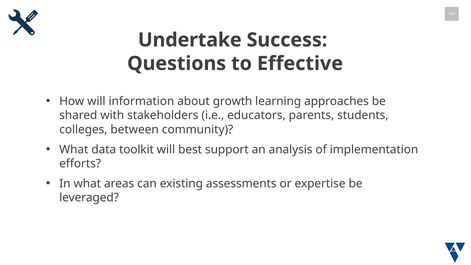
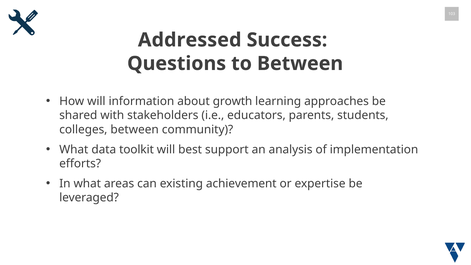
Undertake: Undertake -> Addressed (190, 40)
to Effective: Effective -> Between (300, 63)
assessments: assessments -> achievement (241, 184)
